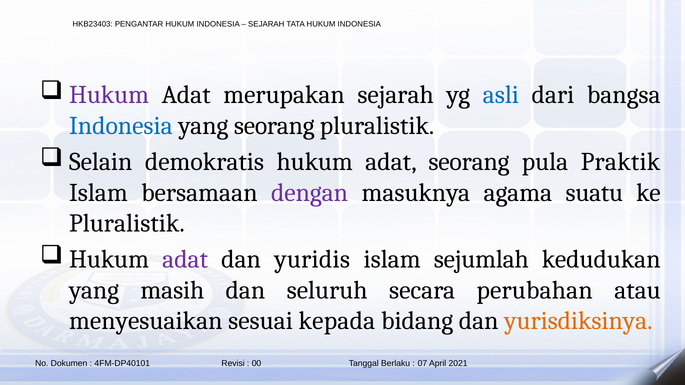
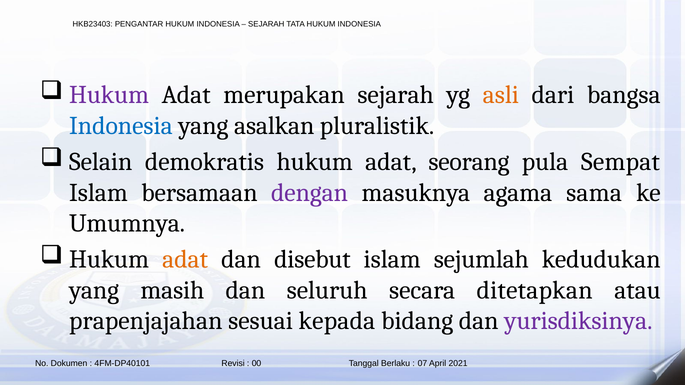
asli colour: blue -> orange (501, 95)
yang seorang: seorang -> asalkan (274, 126)
Praktik: Praktik -> Sempat (620, 162)
suatu: suatu -> sama (594, 193)
Pluralistik: Pluralistik -> Umumnya (127, 224)
adat colour: purple -> orange (185, 259)
yuridis: yuridis -> disebut (312, 259)
perubahan: perubahan -> ditetapkan (535, 290)
menyesuaikan: menyesuaikan -> prapenjajahan (146, 321)
yurisdiksinya colour: orange -> purple (578, 321)
